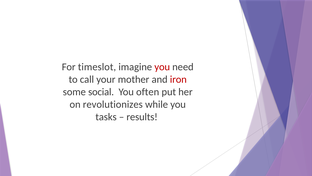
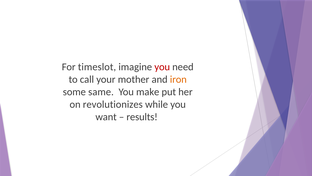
iron colour: red -> orange (178, 79)
social: social -> same (101, 92)
often: often -> make (148, 92)
tasks: tasks -> want (106, 117)
